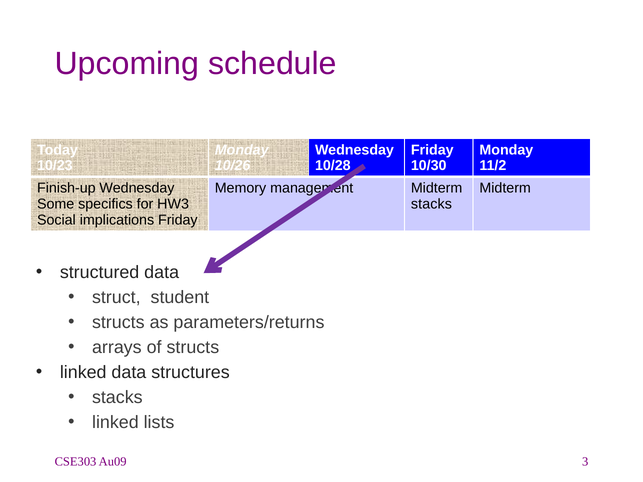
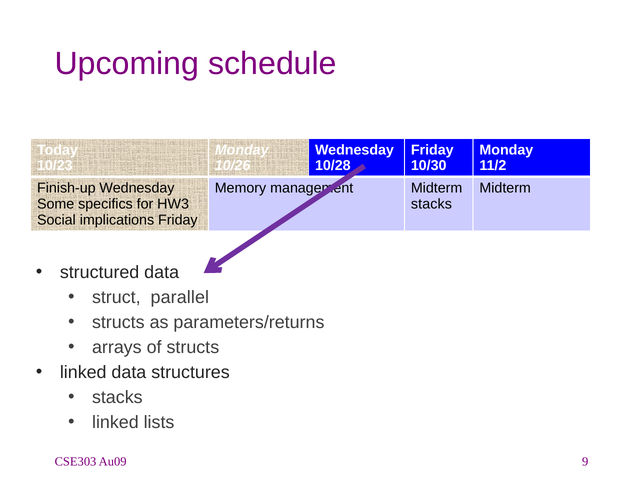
student: student -> parallel (180, 297)
3: 3 -> 9 (585, 462)
